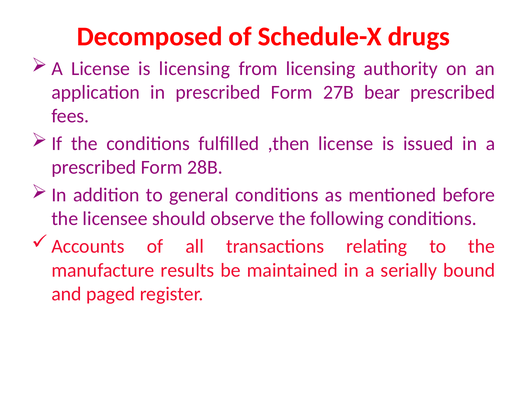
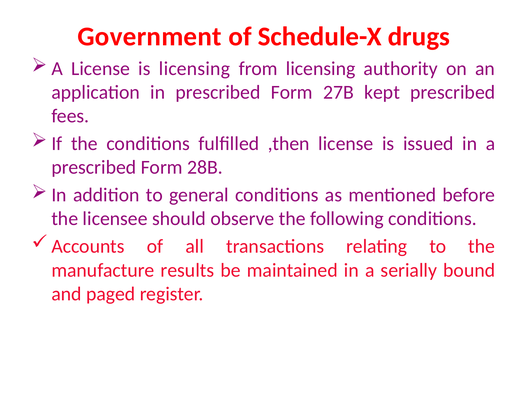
Decomposed: Decomposed -> Government (150, 37)
bear: bear -> kept (382, 92)
